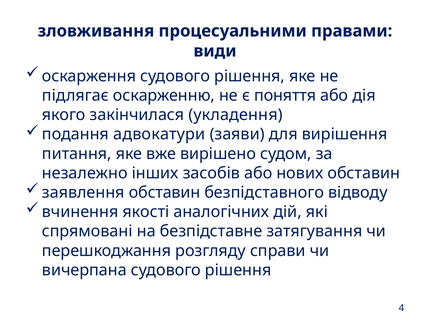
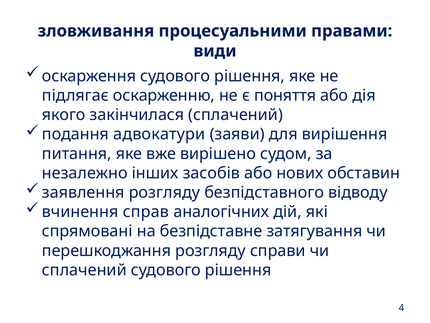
закінчилася укладення: укладення -> сплачений (236, 115)
заявлення обставин: обставин -> розгляду (164, 192)
якості: якості -> справ (146, 212)
вичерпана: вичерпана -> сплачений (84, 270)
